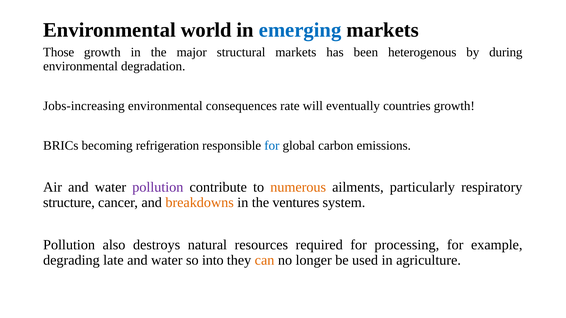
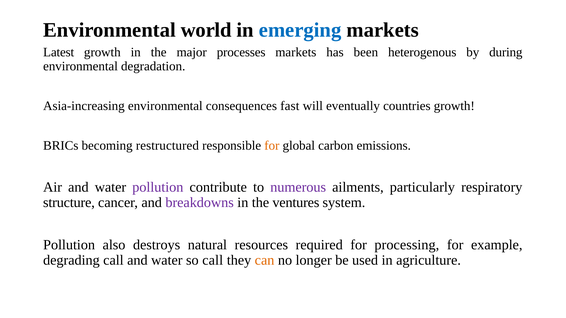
Those: Those -> Latest (59, 52)
structural: structural -> processes (241, 52)
Jobs-increasing: Jobs-increasing -> Asia-increasing (84, 106)
rate: rate -> fast (290, 106)
refrigeration: refrigeration -> restructured (167, 146)
for colour: blue -> orange (272, 146)
numerous colour: orange -> purple (298, 188)
breakdowns colour: orange -> purple (200, 203)
degrading late: late -> call (113, 260)
so into: into -> call (213, 260)
